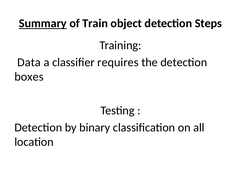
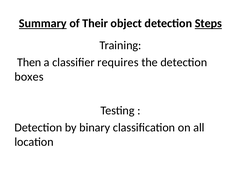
Train: Train -> Their (95, 23)
Steps underline: none -> present (208, 23)
Data: Data -> Then (29, 62)
